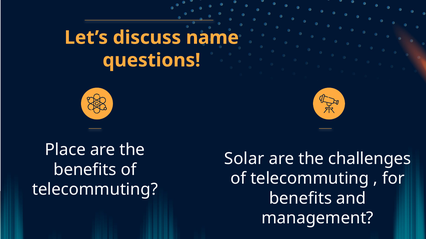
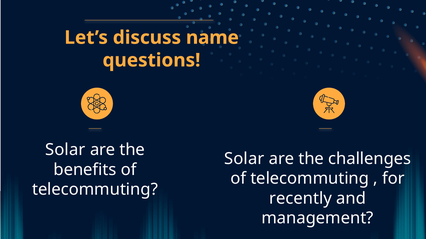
Place: Place -> Solar (65, 150)
benefits: benefits -> recently (301, 199)
